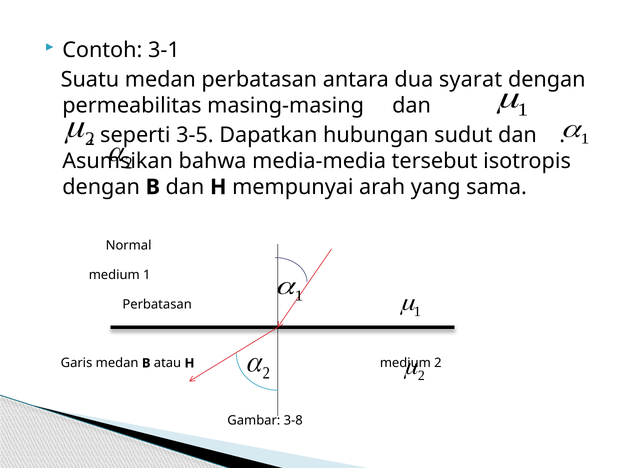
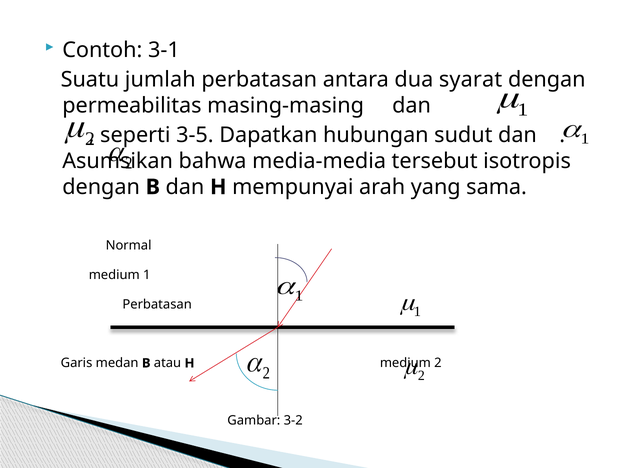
Suatu medan: medan -> jumlah (160, 80)
3-8: 3-8 -> 3-2 (293, 420)
